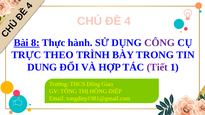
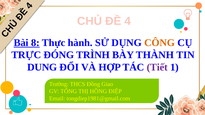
CÔNG colour: purple -> orange (160, 43)
THEO: THEO -> ĐÓNG (59, 55)
TRONG: TRONG -> THÀNH (155, 55)
